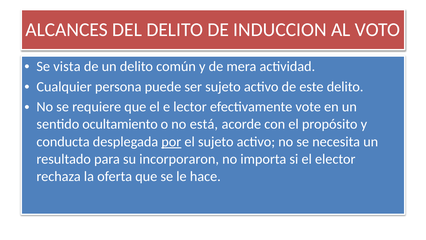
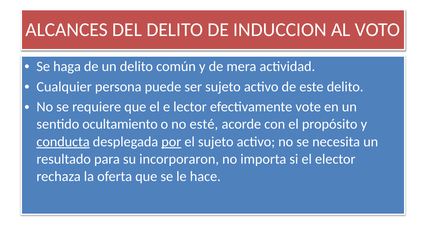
vista: vista -> haga (67, 66)
está: está -> esté (204, 124)
conducta underline: none -> present (63, 141)
